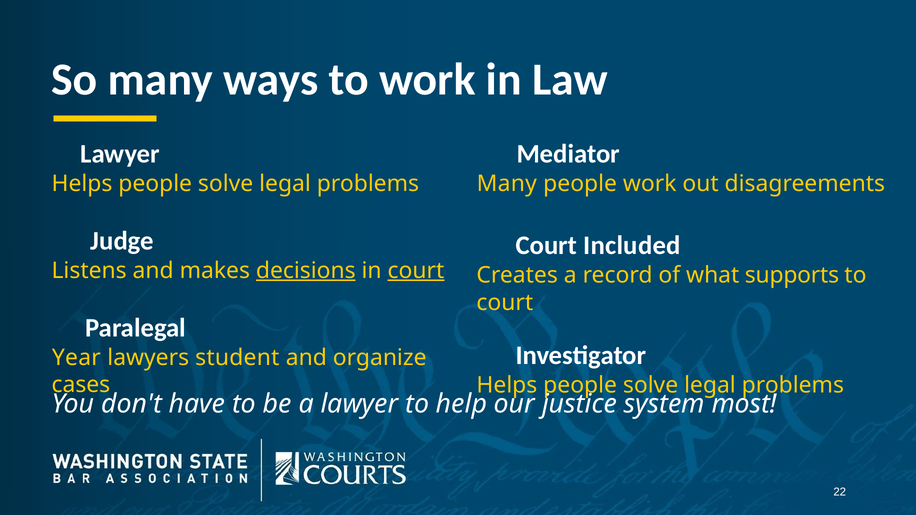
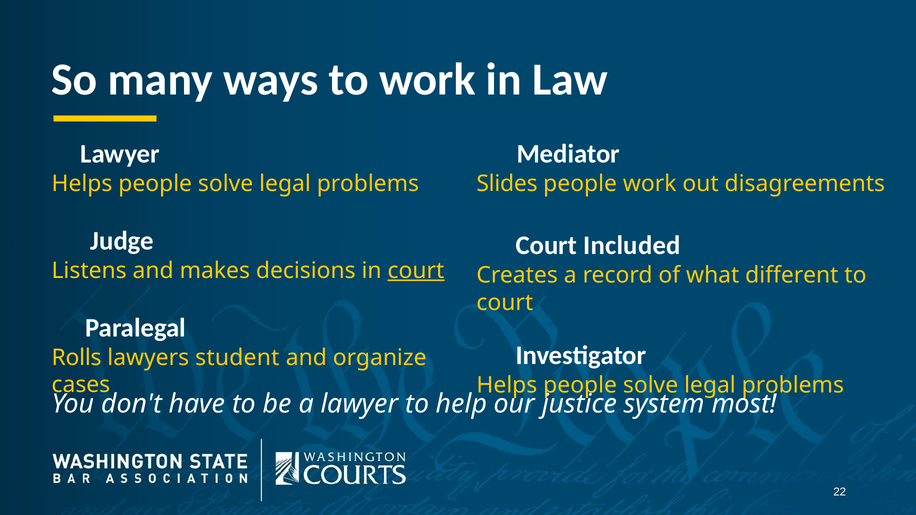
Many: Many -> Slides (507, 184)
decisions underline: present -> none (306, 271)
supports: supports -> different (792, 275)
Year: Year -> Rolls (77, 358)
